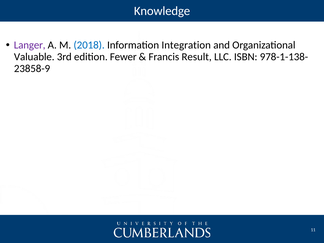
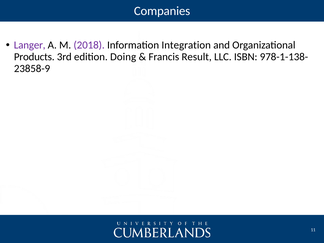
Knowledge: Knowledge -> Companies (162, 11)
2018 colour: blue -> purple (89, 45)
Valuable: Valuable -> Products (34, 57)
Fewer: Fewer -> Doing (123, 57)
